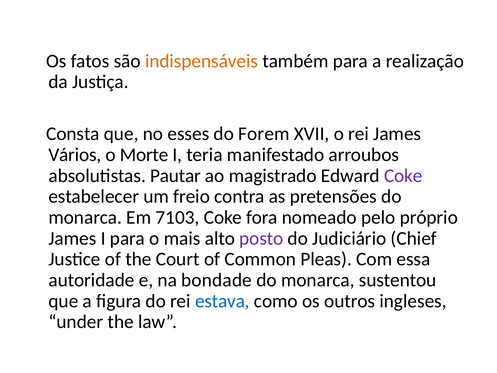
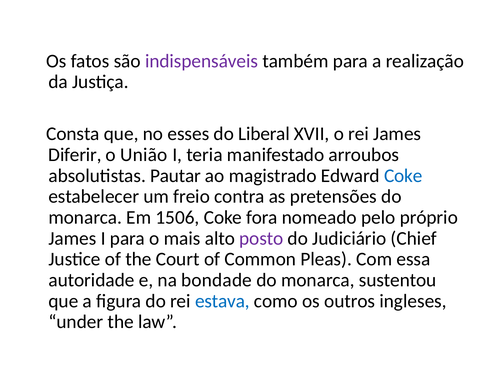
indispensáveis colour: orange -> purple (202, 61)
Forem: Forem -> Liberal (264, 134)
Vários: Vários -> Diferir (75, 155)
Morte: Morte -> União (144, 155)
Coke colour: purple -> blue (403, 176)
7103: 7103 -> 1506 (177, 217)
